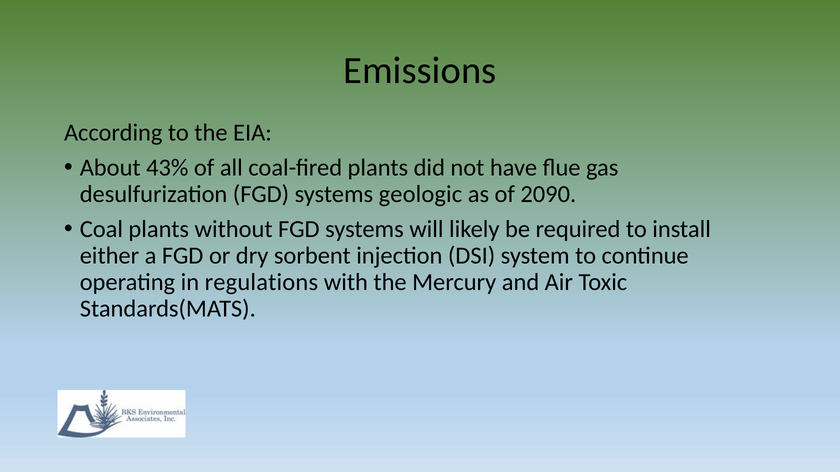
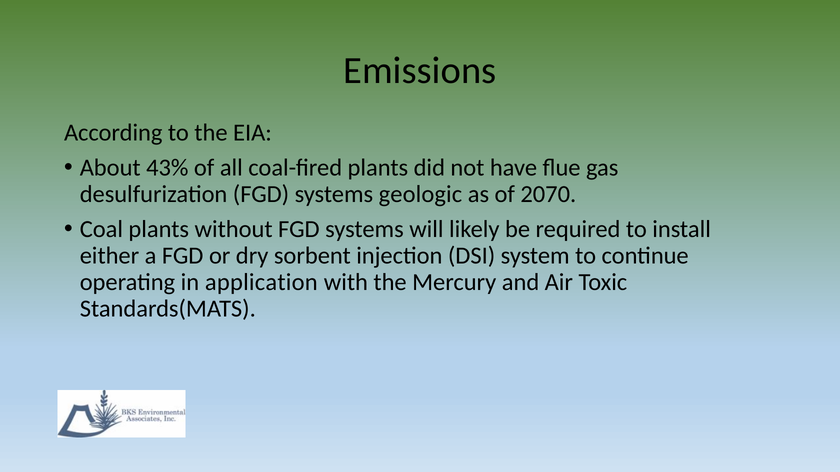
2090: 2090 -> 2070 (548, 194)
regulations: regulations -> application (261, 283)
